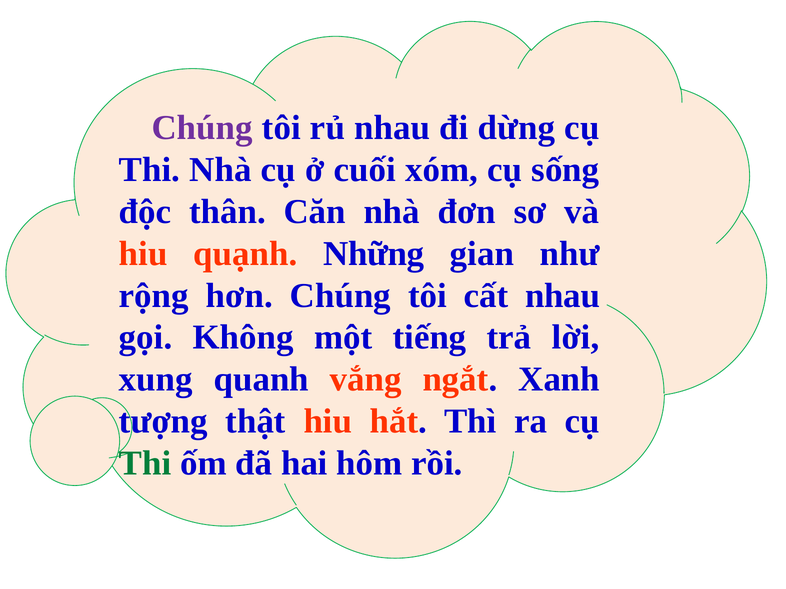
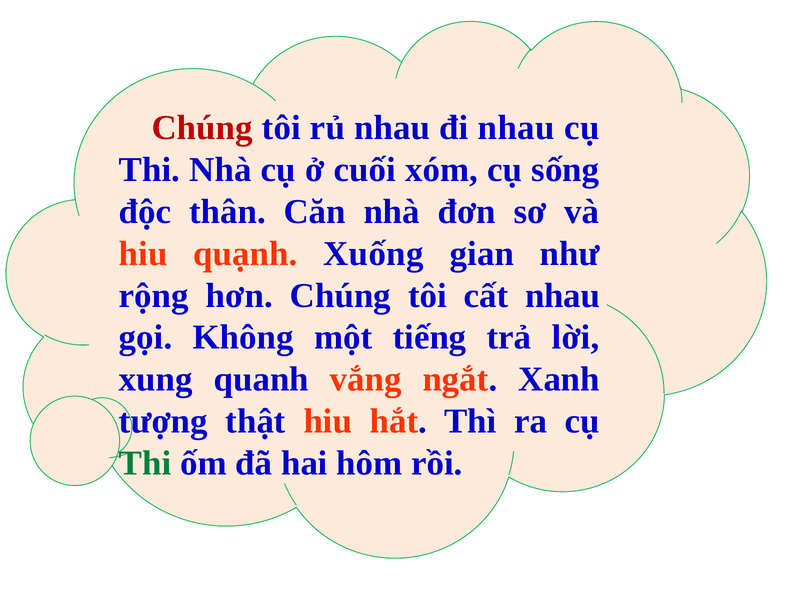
Chúng colour: purple -> red (202, 128)
đi dừng: dừng -> nhau (516, 128)
Những: Những -> Xuống (373, 254)
